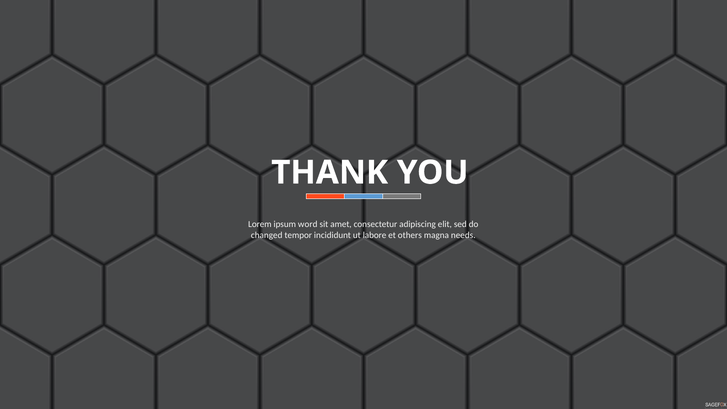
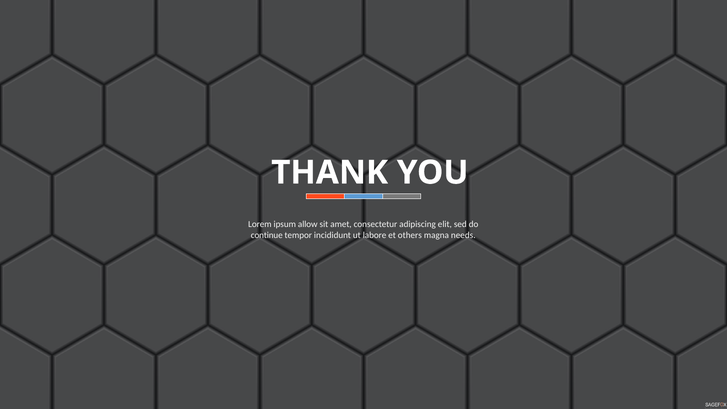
word: word -> allow (308, 224)
changed: changed -> continue (267, 235)
